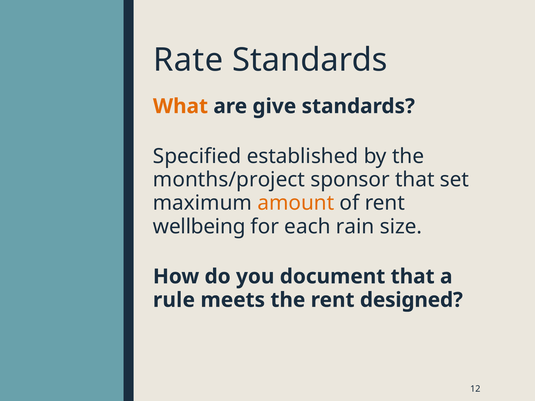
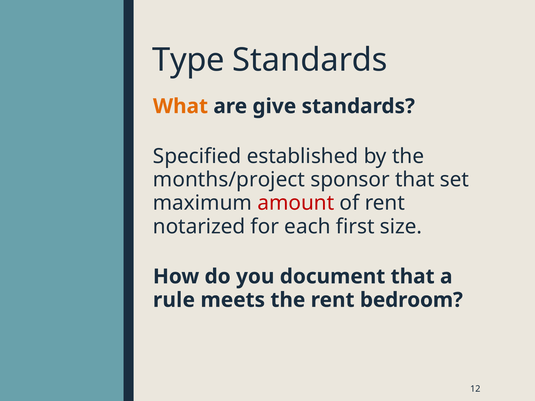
Rate: Rate -> Type (189, 60)
amount colour: orange -> red (296, 203)
wellbeing: wellbeing -> notarized (199, 227)
rain: rain -> first (355, 227)
designed: designed -> bedroom (411, 300)
